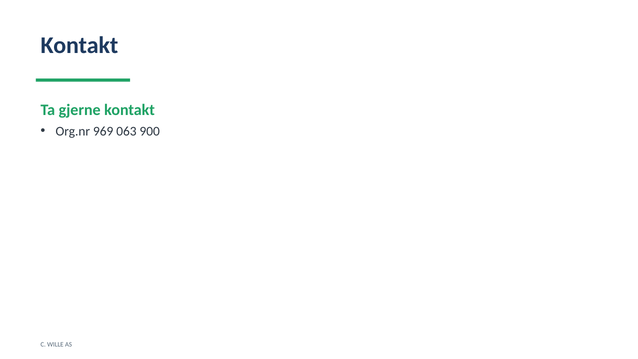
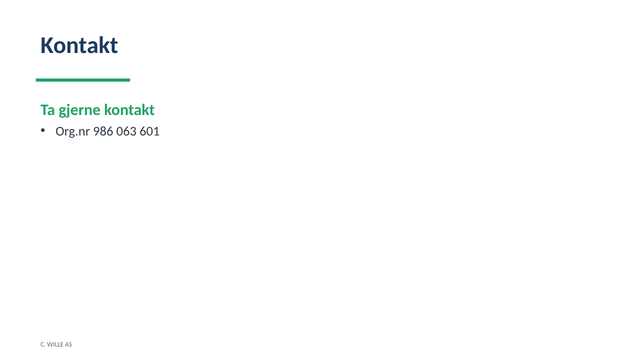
969: 969 -> 986 (103, 131)
900: 900 -> 601 (150, 131)
